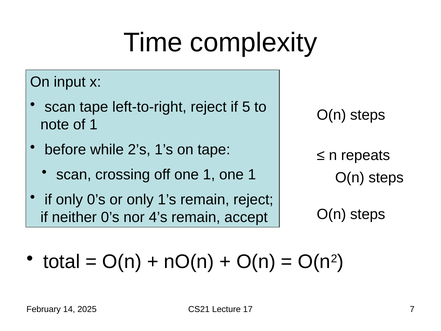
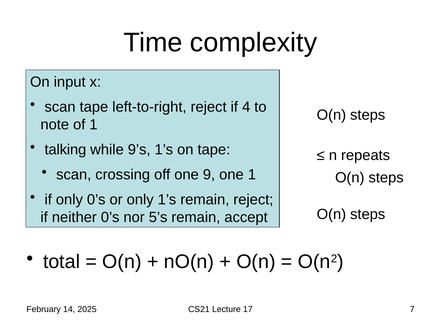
5: 5 -> 4 (246, 107)
before: before -> talking (65, 149)
2’s: 2’s -> 9’s (139, 149)
off one 1: 1 -> 9 (209, 174)
4’s: 4’s -> 5’s (158, 217)
